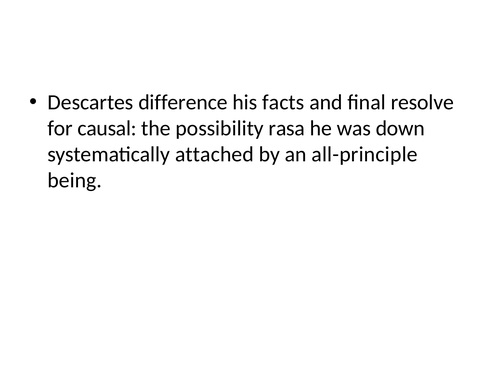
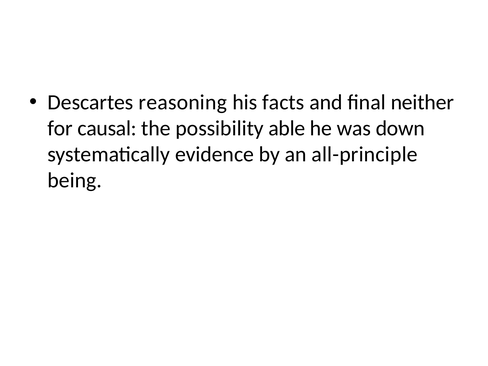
difference: difference -> reasoning (183, 102)
resolve: resolve -> neither (422, 102)
rasa: rasa -> able (287, 128)
attached: attached -> evidence (214, 154)
